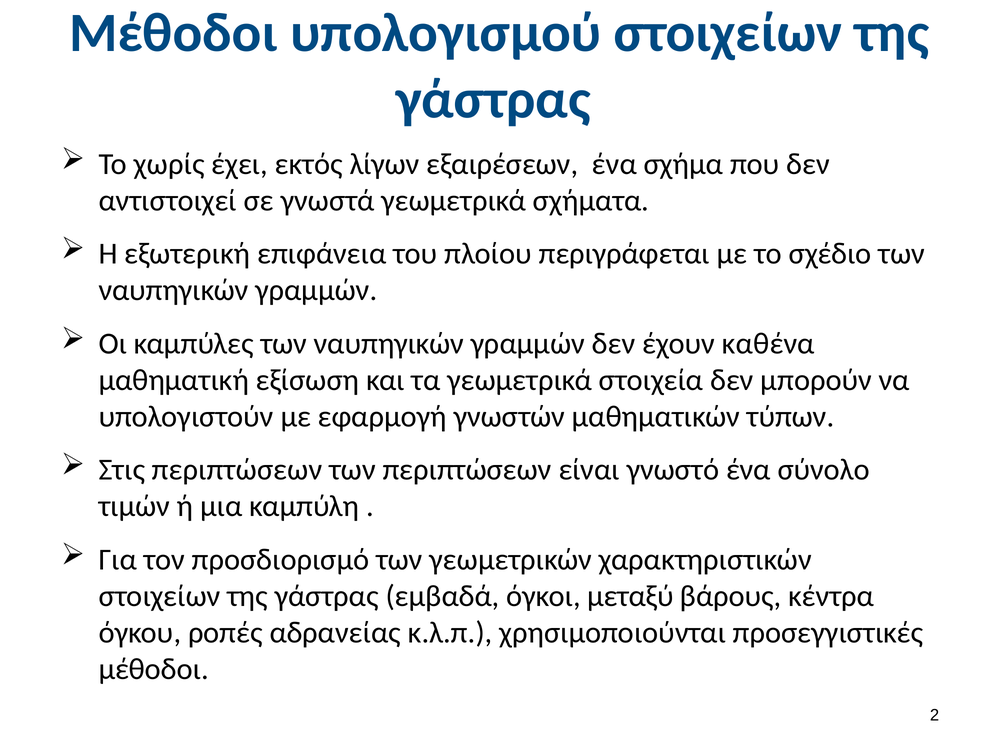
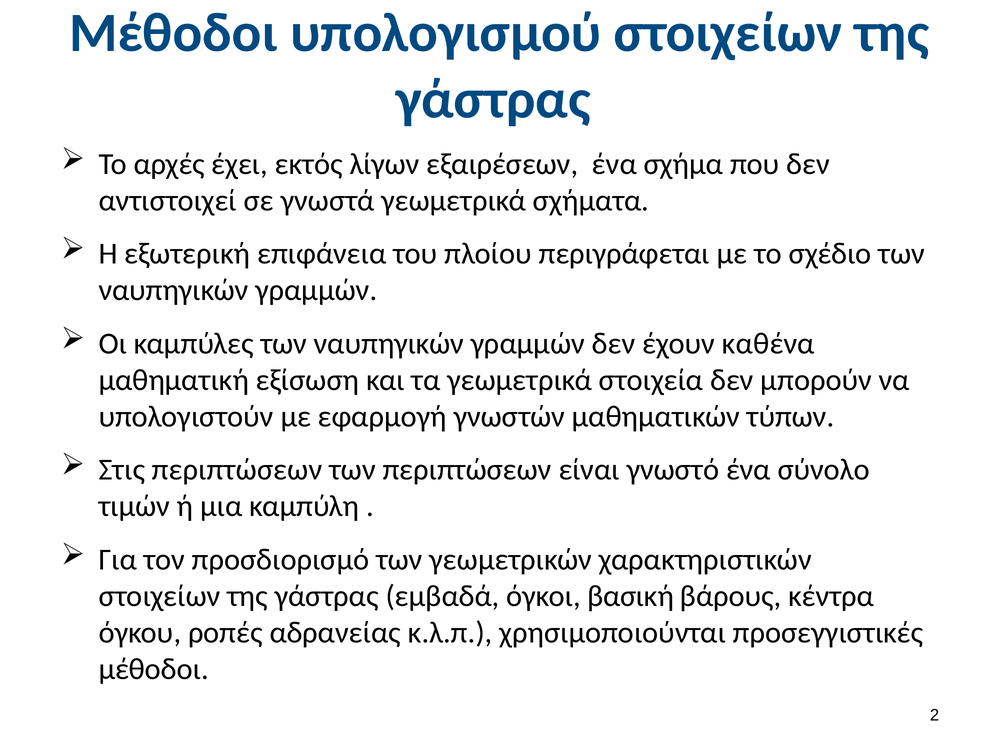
χωρίς: χωρίς -> αρχές (169, 164)
μεταξύ: μεταξύ -> βασική (631, 596)
